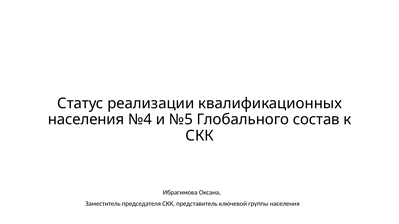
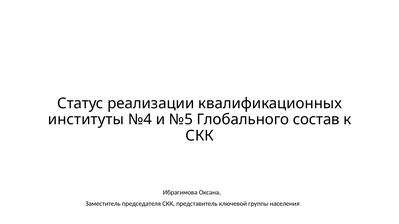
населения: населения -> институты (86, 120)
